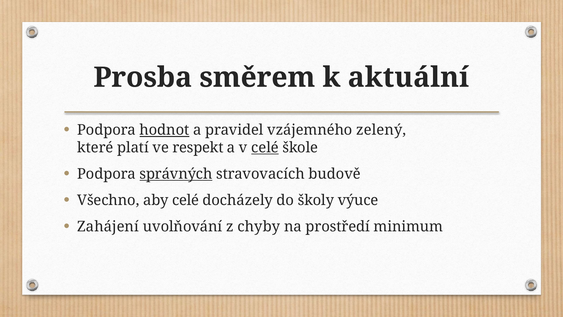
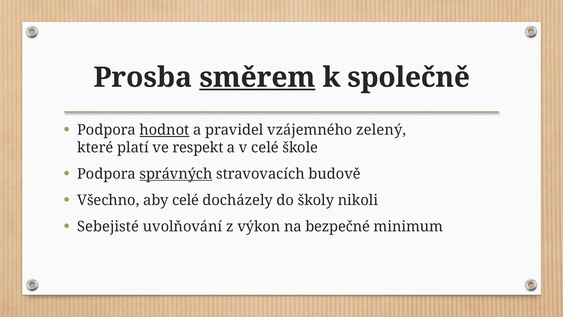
směrem underline: none -> present (257, 77)
aktuální: aktuální -> společně (409, 77)
celé underline: present -> none (265, 148)
výuce: výuce -> nikoli (358, 200)
Zahájení: Zahájení -> Sebejisté (108, 226)
chyby: chyby -> výkon (259, 226)
prostředí: prostředí -> bezpečné (338, 226)
